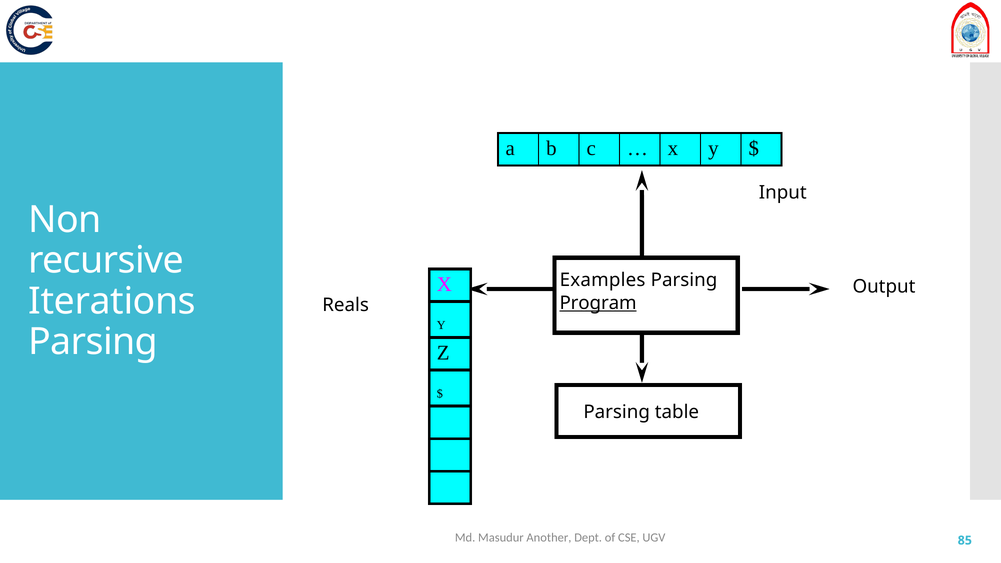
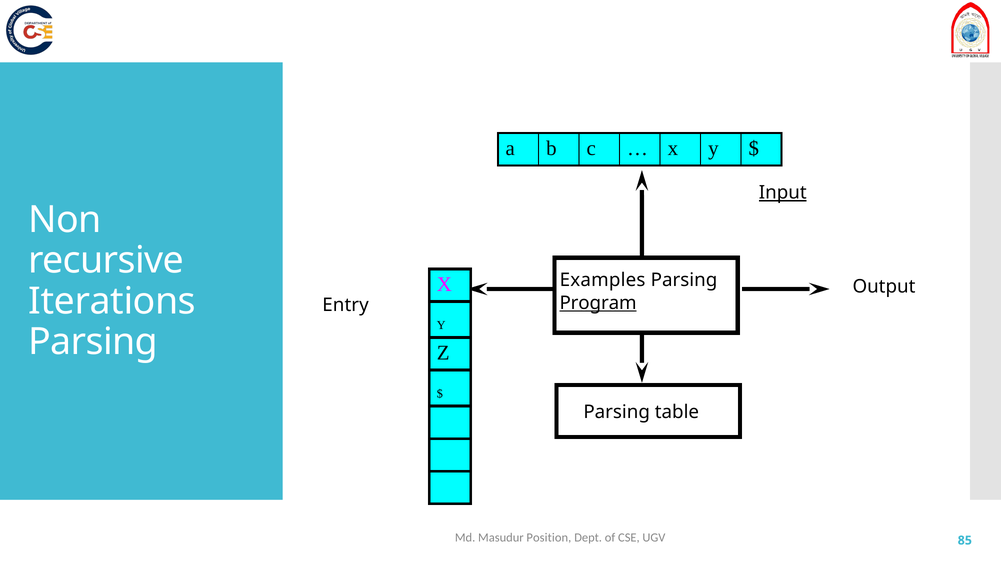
Input underline: none -> present (783, 193)
Reals: Reals -> Entry (346, 305)
Another: Another -> Position (549, 538)
